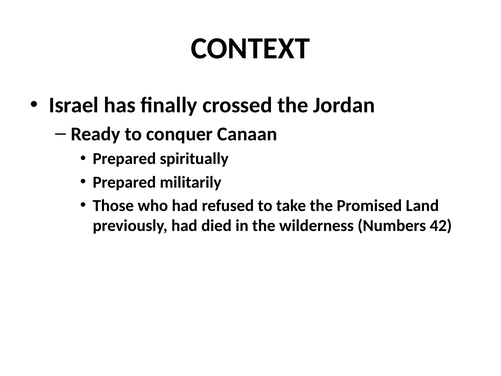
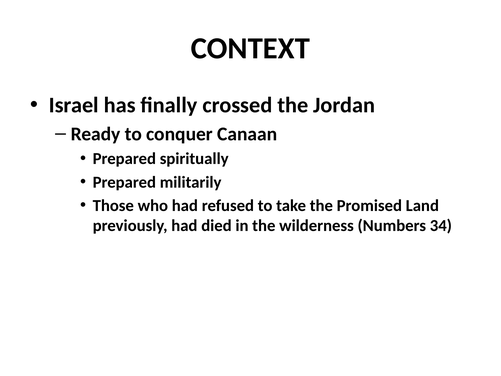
42: 42 -> 34 (441, 225)
